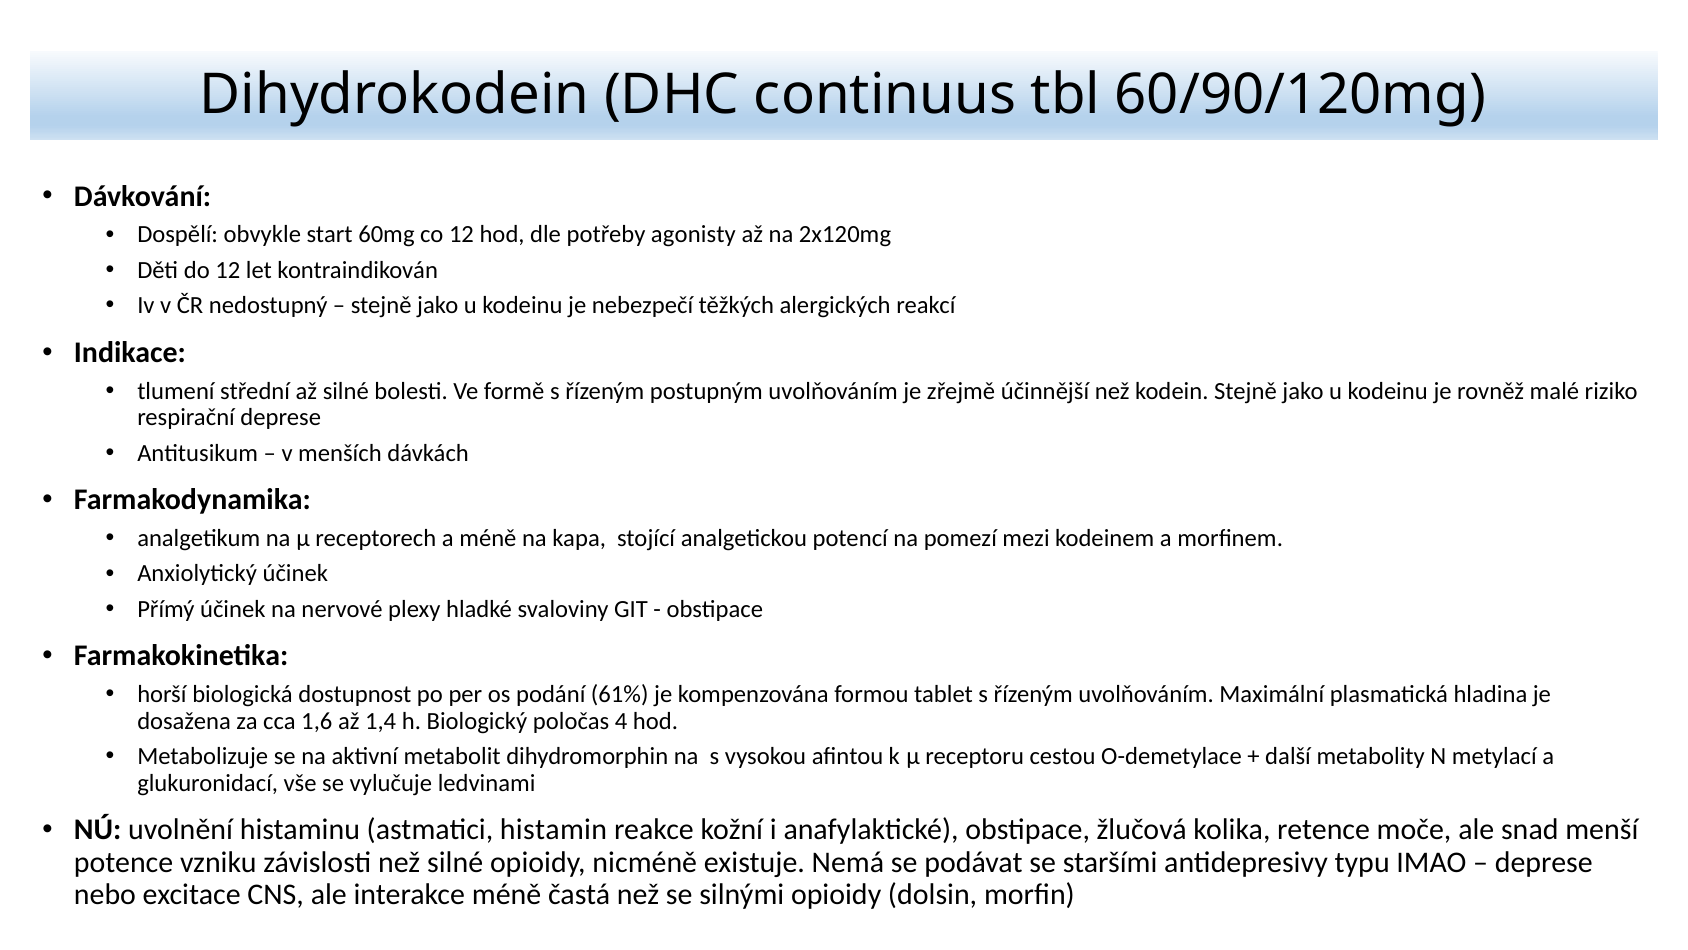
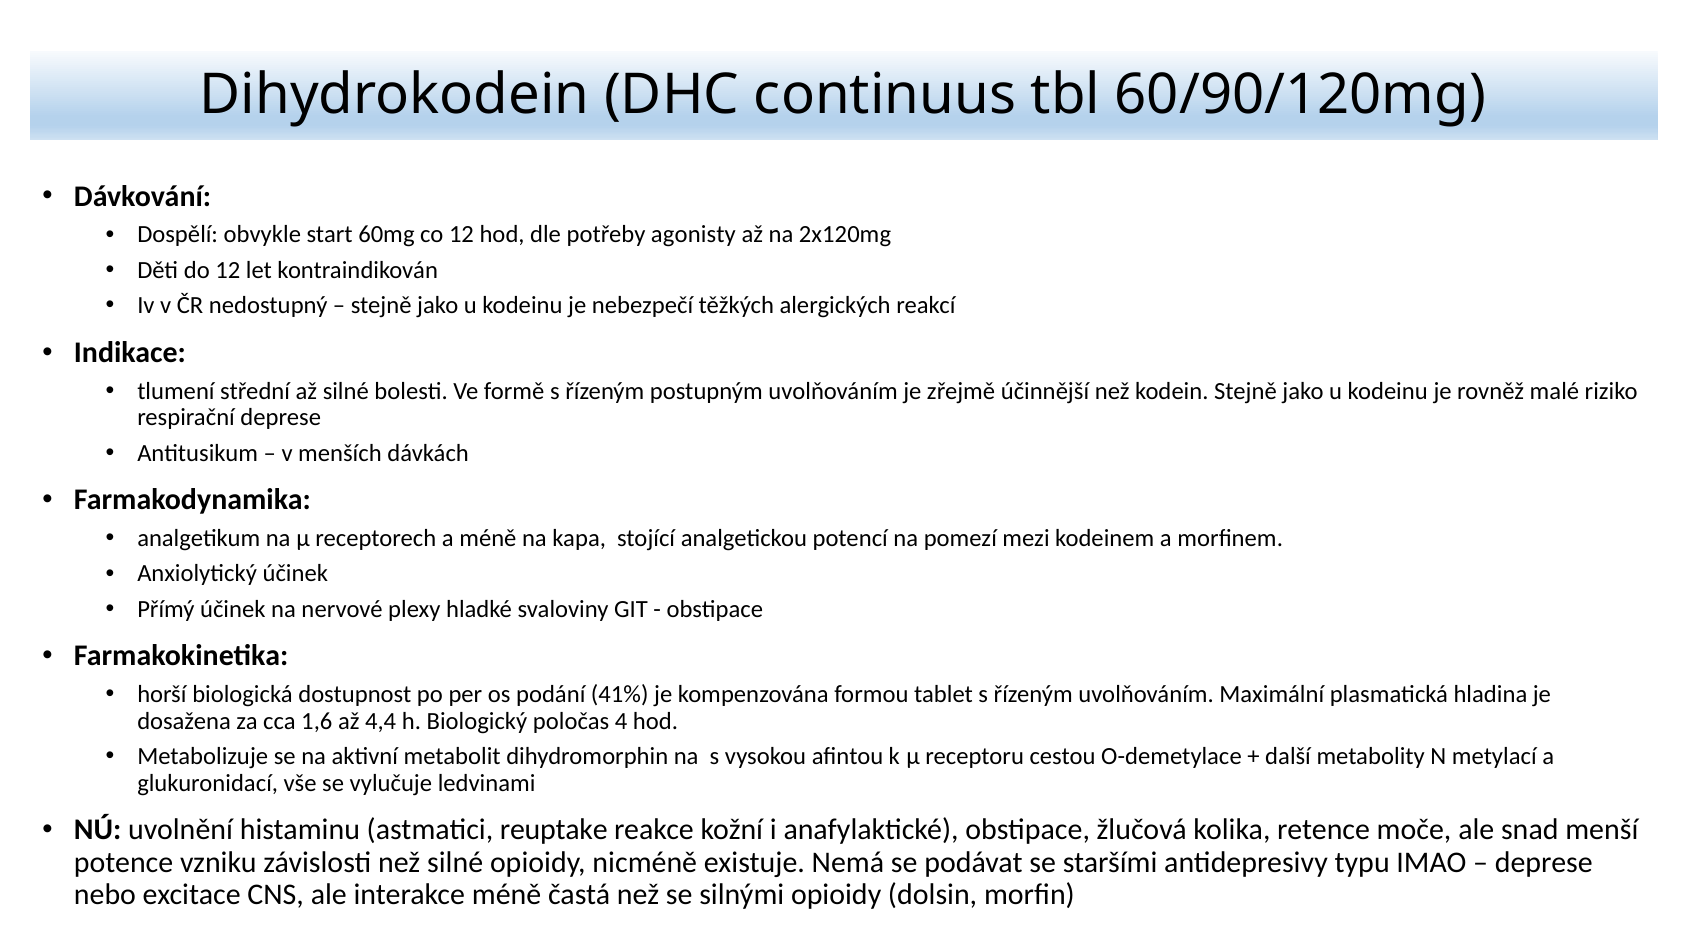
61%: 61% -> 41% (620, 694)
1,4: 1,4 -> 4,4 (381, 721)
histamin: histamin -> reuptake (554, 830)
